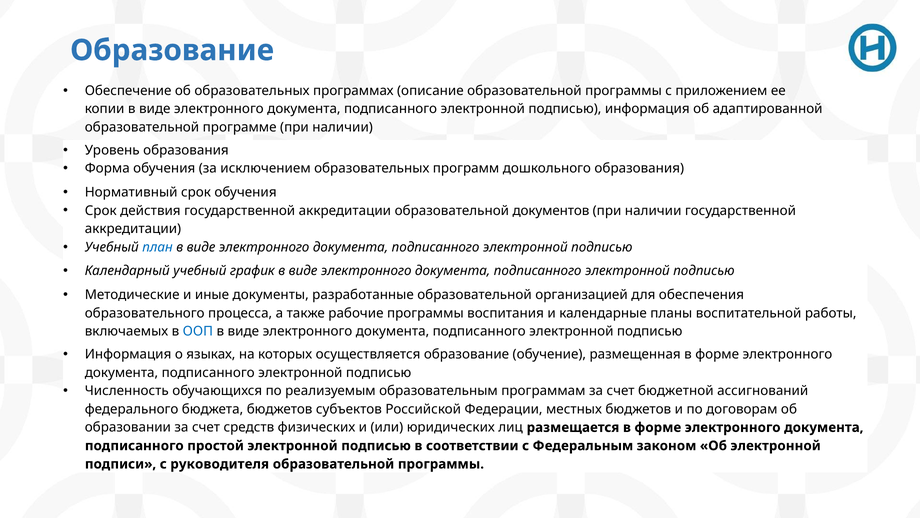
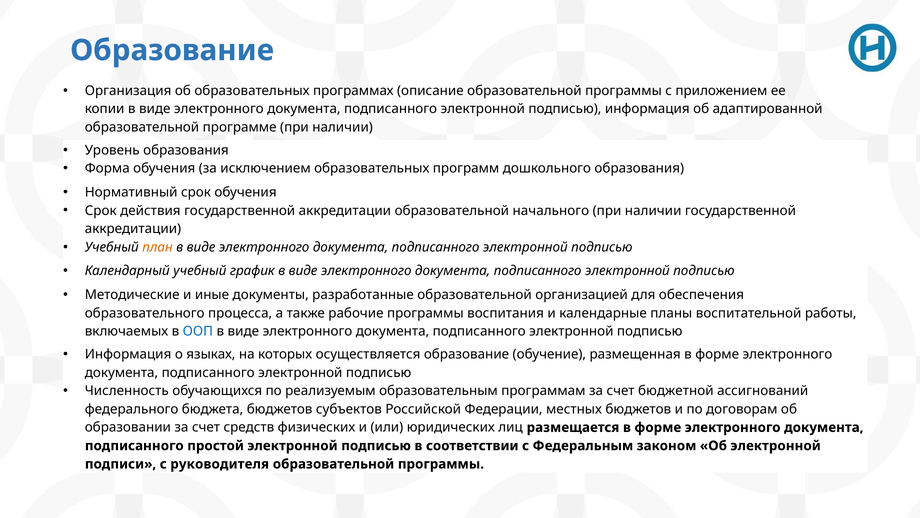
Обеспечение: Обеспечение -> Организация (128, 91)
документов: документов -> начального (551, 210)
план colour: blue -> orange (157, 247)
